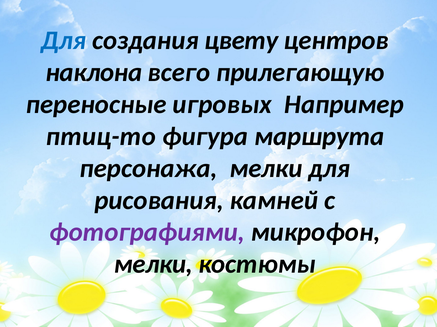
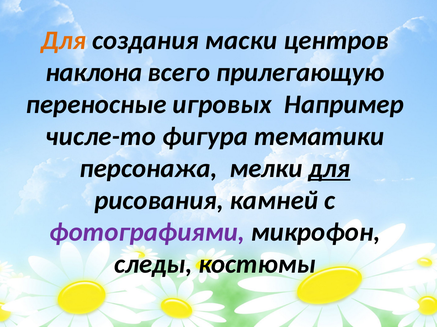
Для colour: blue -> orange (63, 41)
цвету: цвету -> маски (241, 41)
птиц-то: птиц-то -> числе-то (101, 137)
маршрута: маршрута -> тематики (319, 137)
для underline: none -> present (329, 169)
мелки: мелки -> следы (153, 265)
